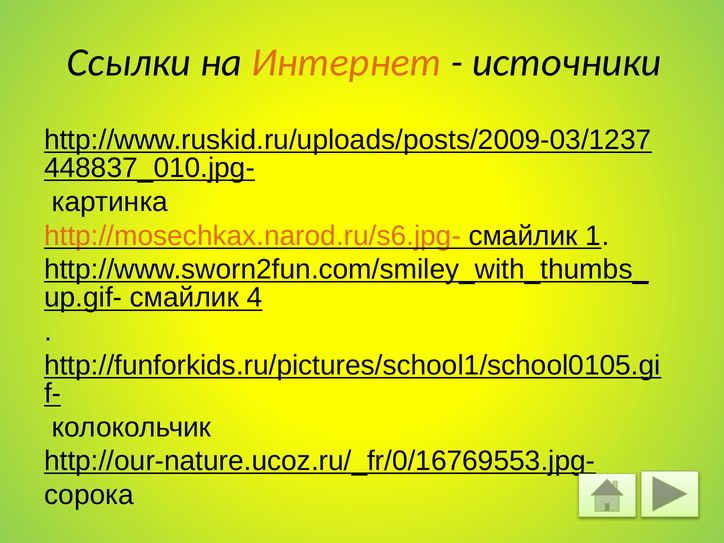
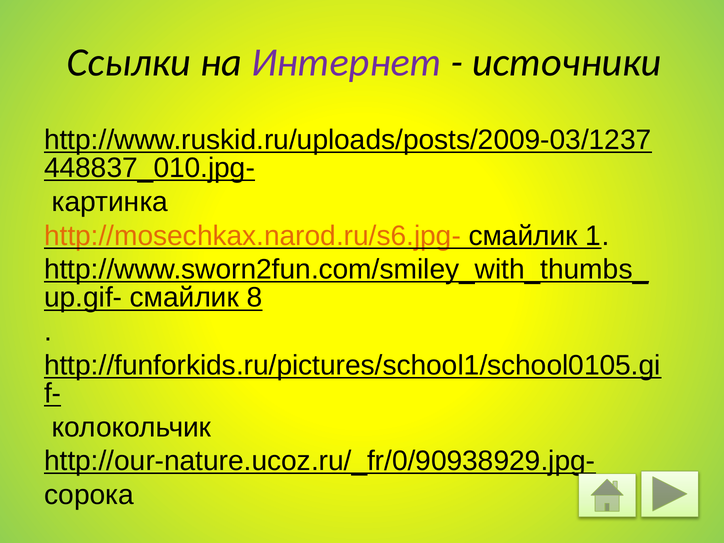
Интернет colour: orange -> purple (346, 63)
4: 4 -> 8 (255, 298)
http://our-nature.ucoz.ru/_fr/0/16769553.jpg-: http://our-nature.ucoz.ru/_fr/0/16769553.jpg- -> http://our-nature.ucoz.ru/_fr/0/90938929.jpg- (320, 461)
